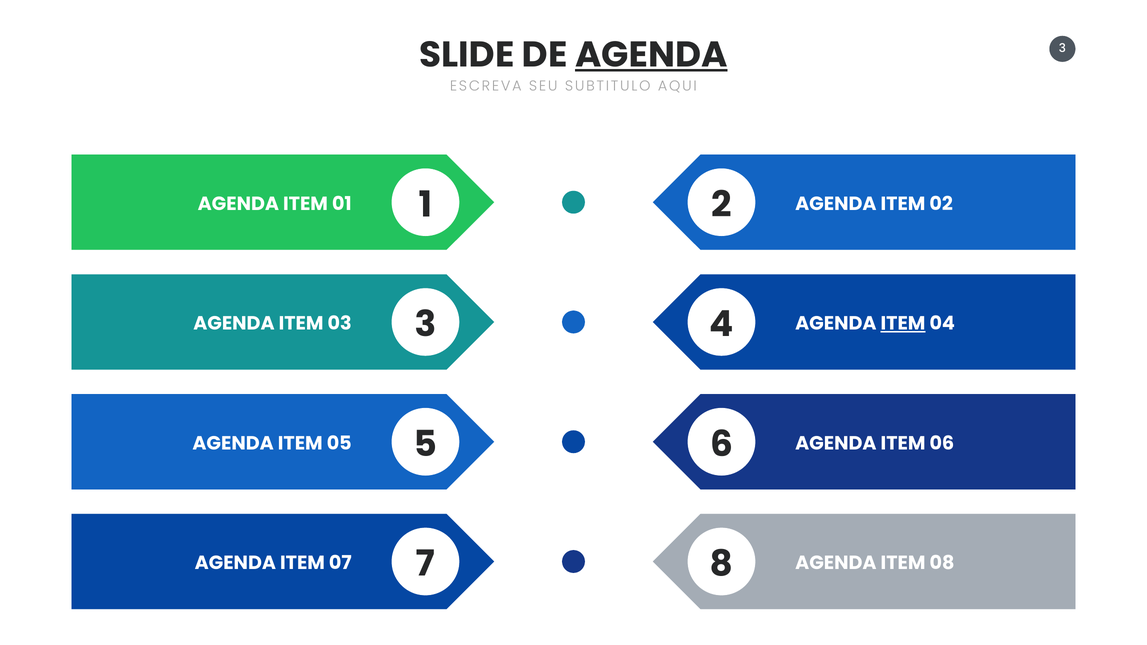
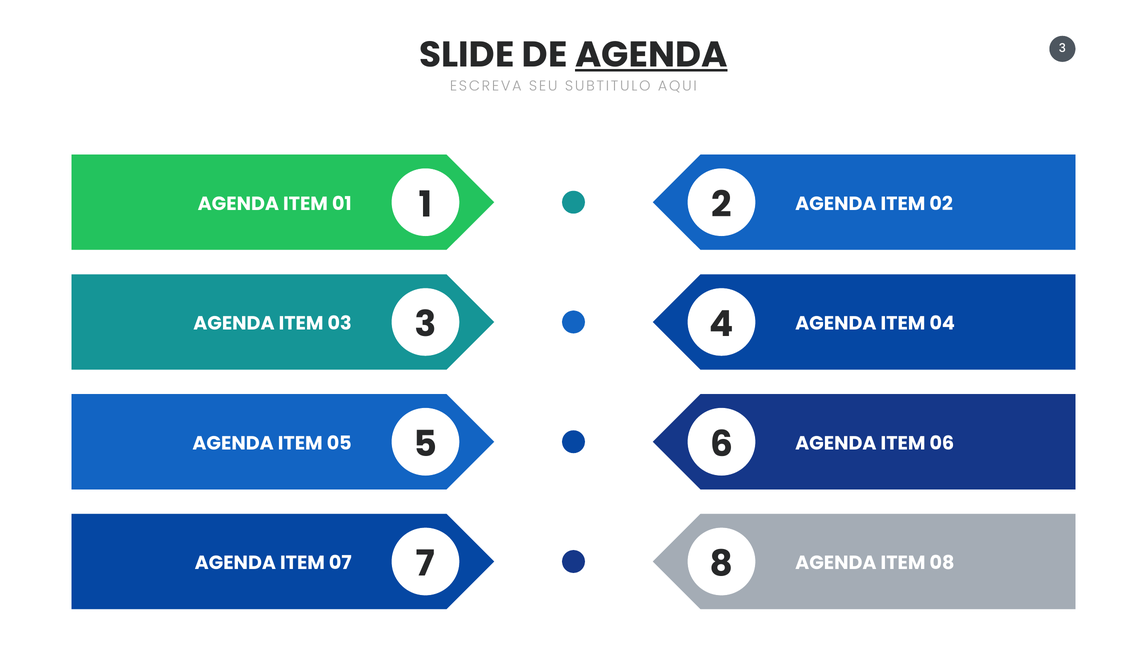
ITEM underline: present -> none (903, 324)
